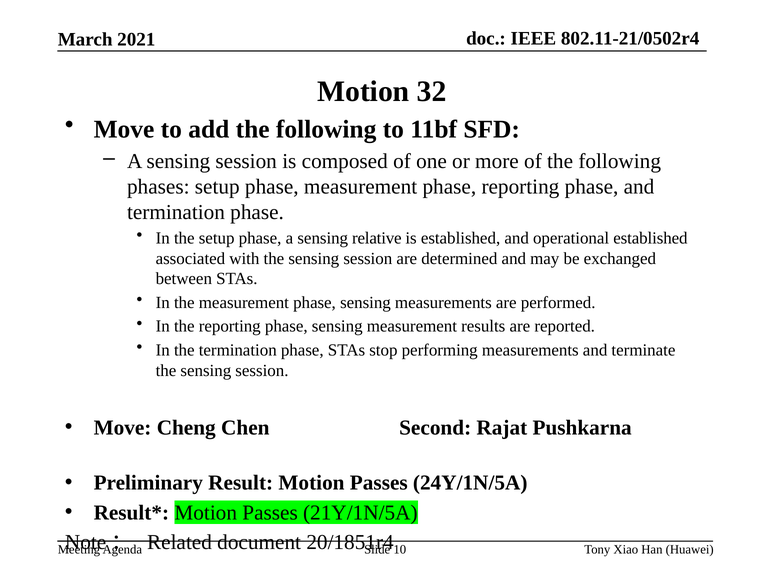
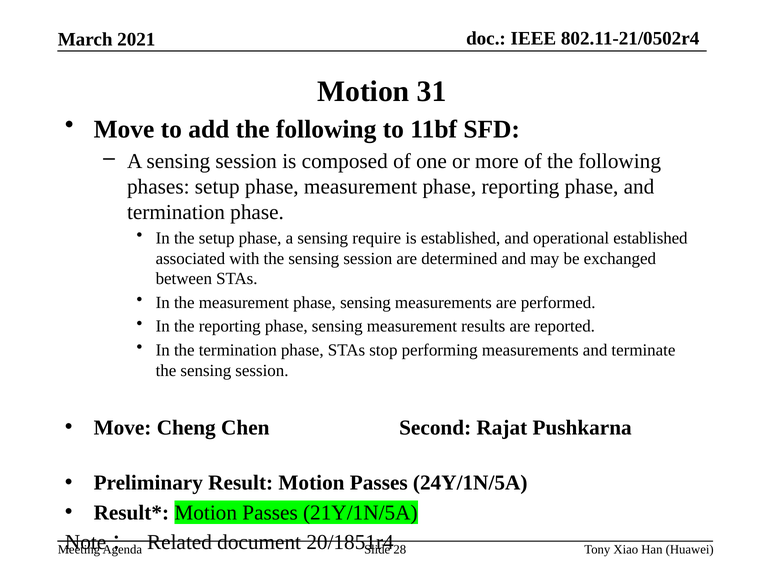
32: 32 -> 31 (432, 91)
relative: relative -> require (377, 238)
10: 10 -> 28 (400, 550)
